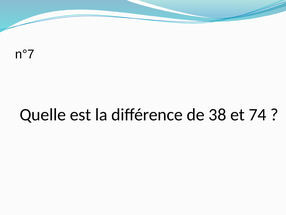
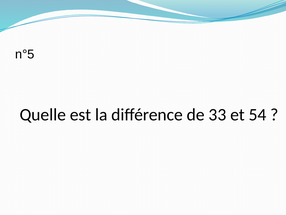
n°7: n°7 -> n°5 (25, 54)
38: 38 -> 33 (217, 114)
74: 74 -> 54 (257, 114)
